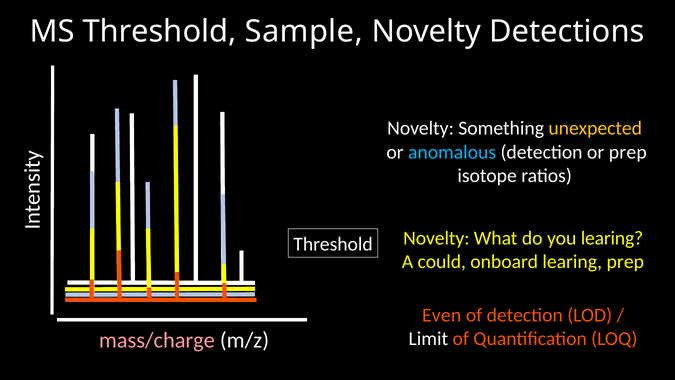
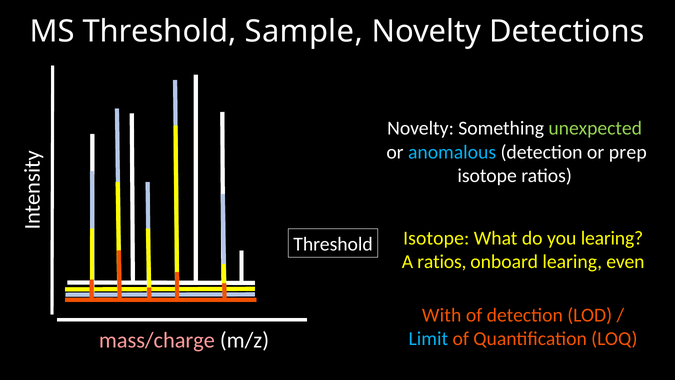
unexpected colour: yellow -> light green (595, 128)
Novelty: Novelty -> Isotope (436, 238)
A could: could -> ratios (442, 262)
learing prep: prep -> even (625, 262)
Even: Even -> With (442, 315)
Limit colour: white -> light blue (428, 338)
